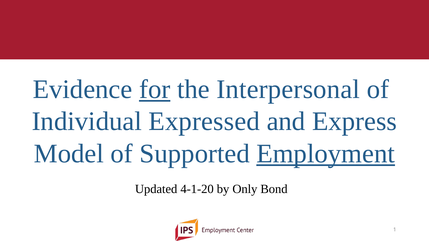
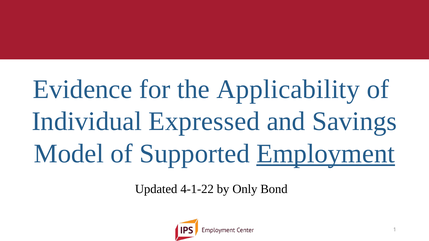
for underline: present -> none (155, 89)
Interpersonal: Interpersonal -> Applicability (288, 89)
Express: Express -> Savings (355, 122)
4-1-20: 4-1-20 -> 4-1-22 (197, 189)
